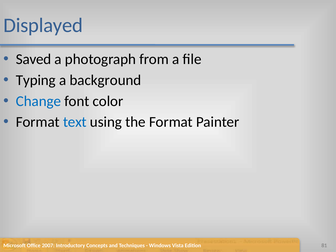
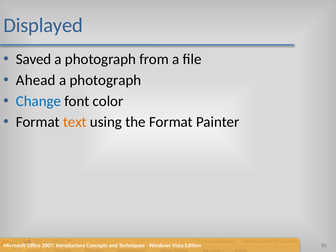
Typing: Typing -> Ahead (36, 80)
background: background -> photograph (105, 80)
text colour: blue -> orange (75, 122)
